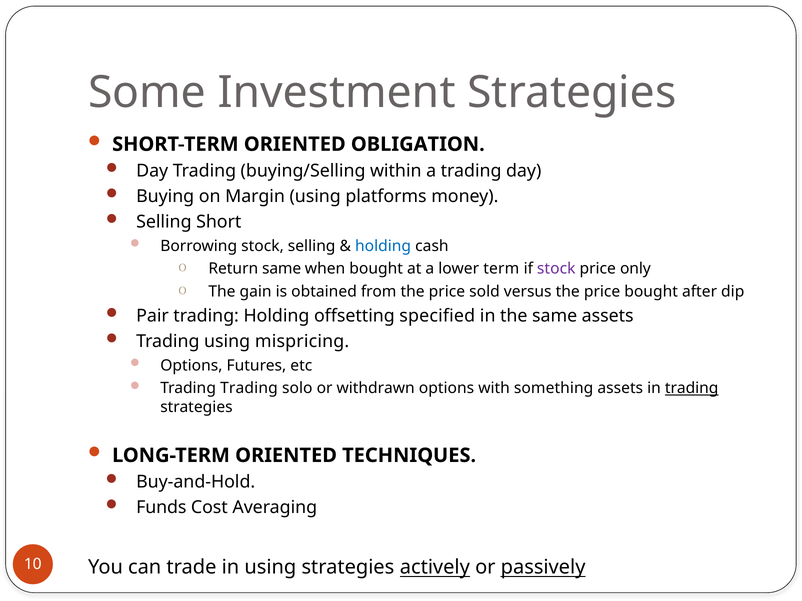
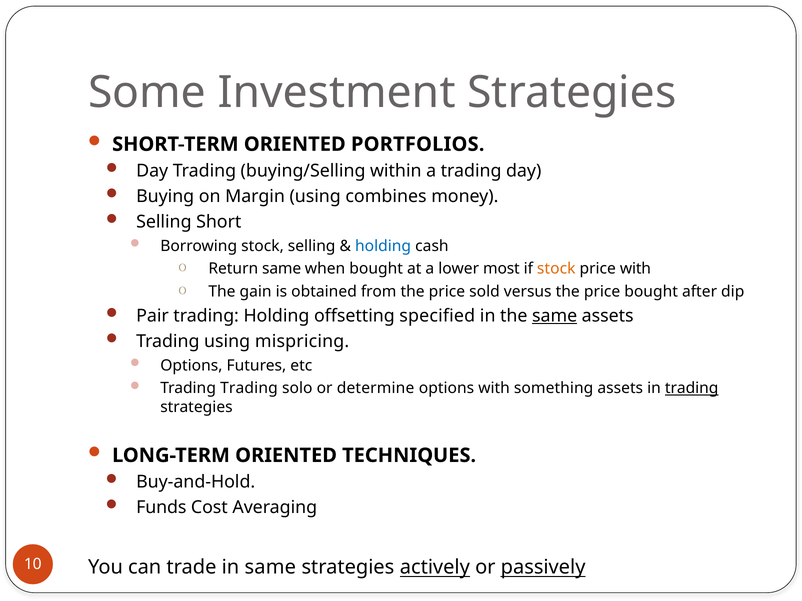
OBLIGATION: OBLIGATION -> PORTFOLIOS (418, 144)
platforms: platforms -> combines (386, 197)
term: term -> most (501, 269)
stock colour: purple -> orange (556, 269)
price only: only -> with (635, 269)
same underline: none -> present (555, 316)
withdrawn: withdrawn -> determine (376, 389)
in using: using -> same (270, 568)
